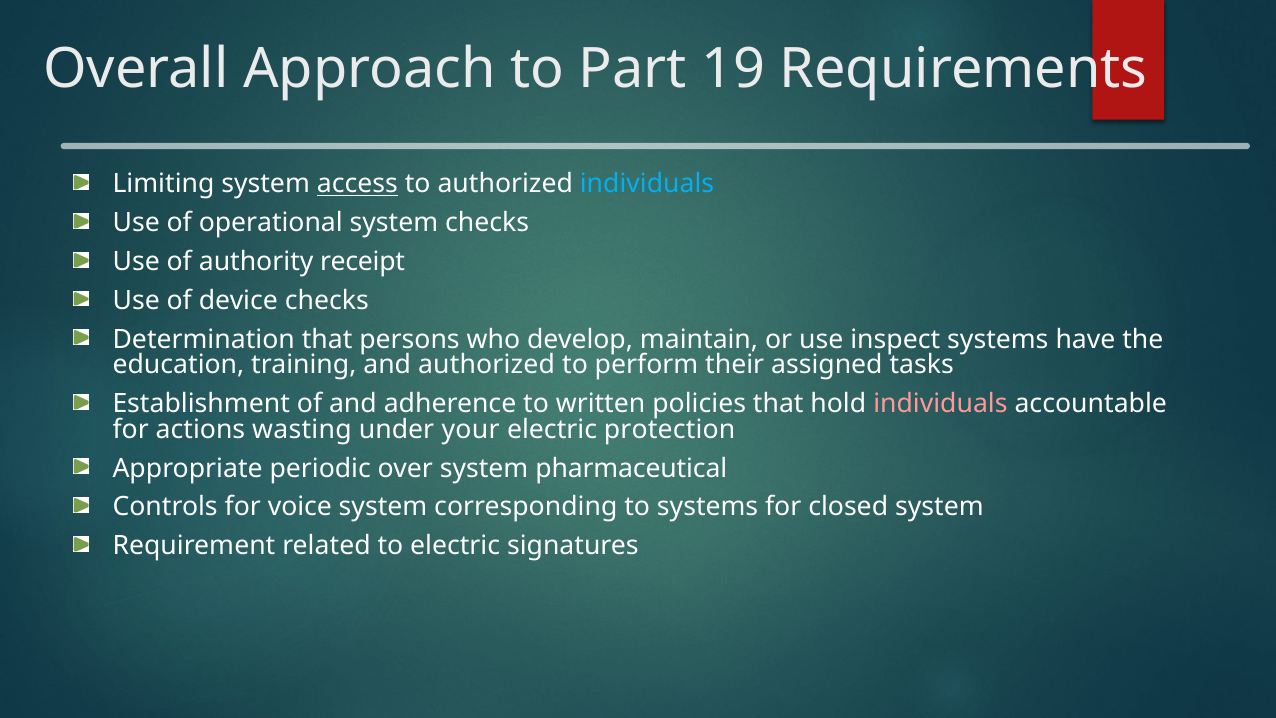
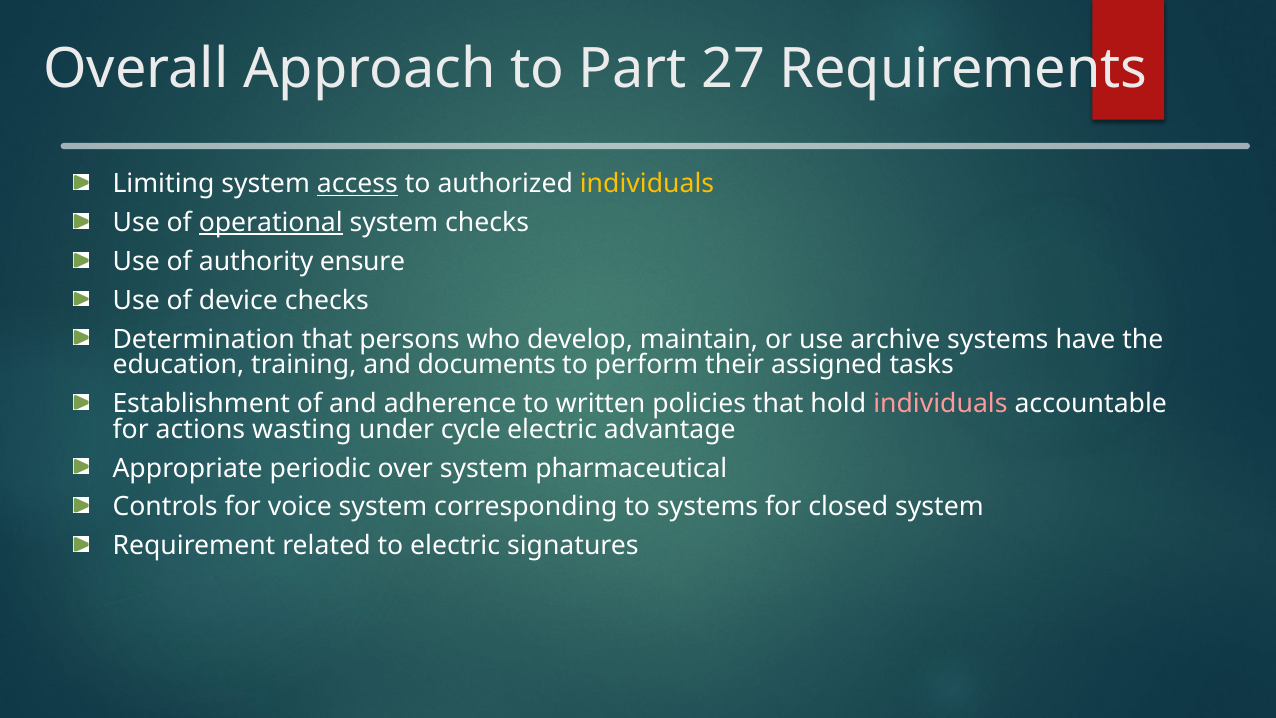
19: 19 -> 27 (733, 69)
individuals colour: light blue -> yellow (647, 184)
operational underline: none -> present (271, 223)
receipt: receipt -> ensure (363, 262)
inspect: inspect -> archive (895, 339)
and authorized: authorized -> documents (487, 365)
your: your -> cycle (471, 429)
protection: protection -> advantage (670, 429)
